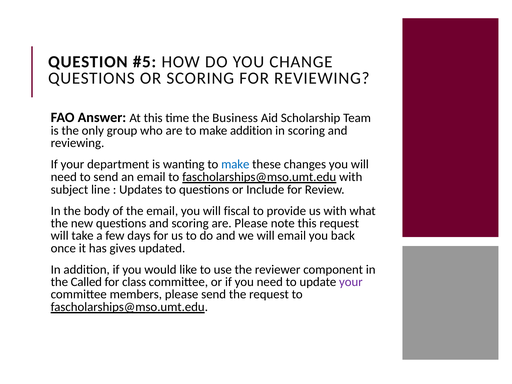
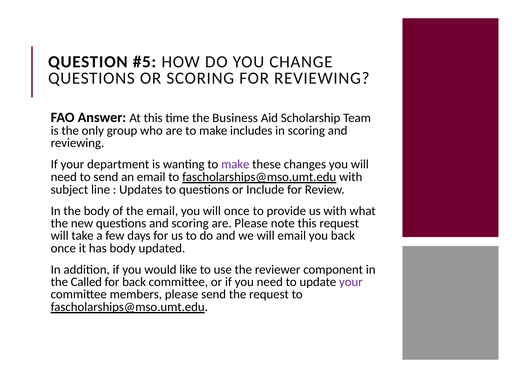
make addition: addition -> includes (251, 131)
make colour: blue -> purple (235, 164)
will fiscal: fiscal -> once (237, 211)
has gives: gives -> body (123, 248)
for class: class -> back (134, 282)
